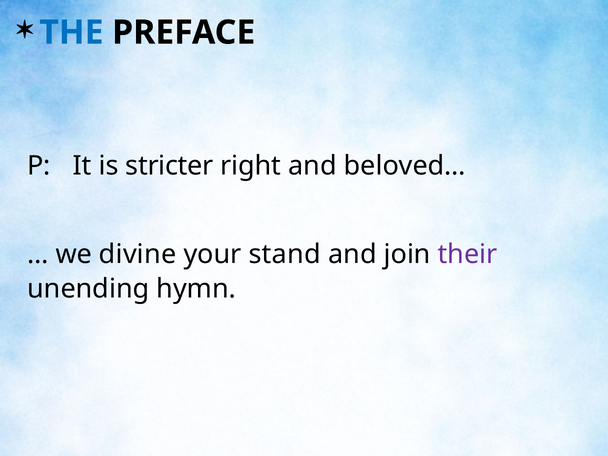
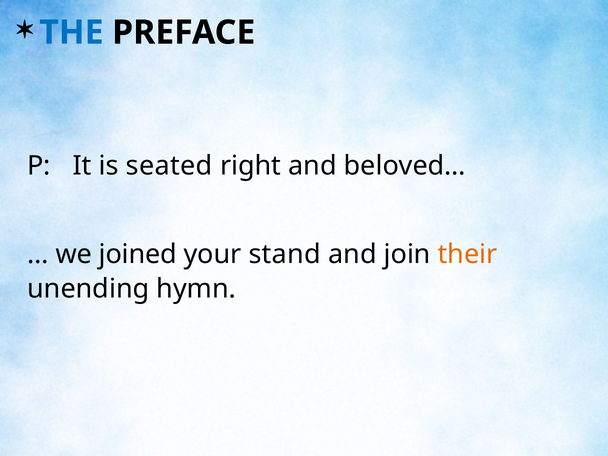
stricter: stricter -> seated (169, 166)
divine: divine -> joined (138, 254)
their colour: purple -> orange (468, 254)
